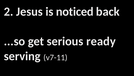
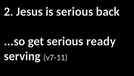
is noticed: noticed -> serious (75, 12)
